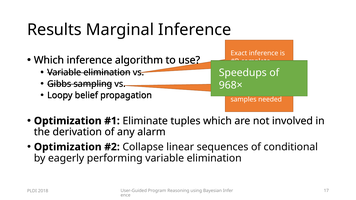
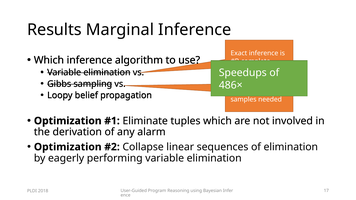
968×: 968× -> 486× (231, 85)
of conditional: conditional -> elimination (291, 147)
